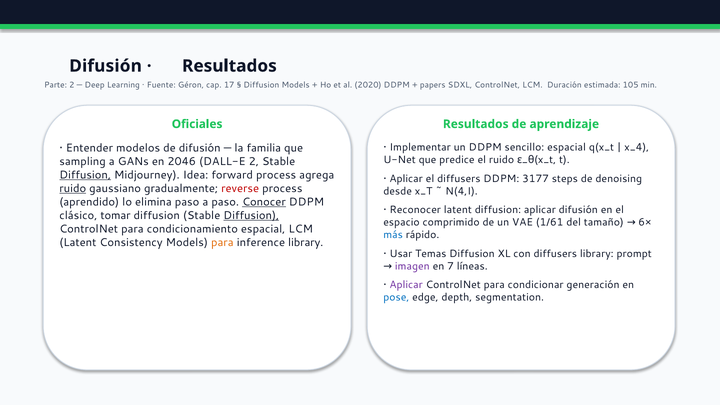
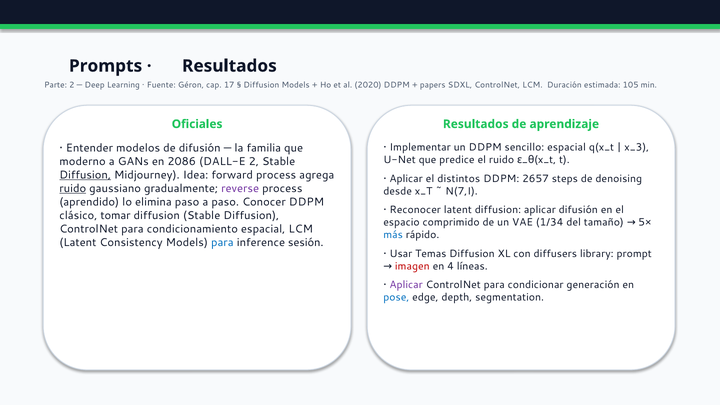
Difusión: Difusión -> Prompts (106, 66)
x_4: x_4 -> x_3 (637, 147)
sampling: sampling -> moderno (83, 161)
2046: 2046 -> 2086 (182, 161)
el diffusers: diffusers -> distintos (459, 179)
3177: 3177 -> 2657 (536, 179)
reverse colour: red -> purple (240, 188)
N(4,I: N(4,I -> N(7,I (462, 191)
Conocer underline: present -> none (264, 202)
Diffusion underline: present -> none (251, 215)
1/61: 1/61 -> 1/34 (550, 222)
6×: 6× -> 5× (645, 222)
para colour: orange -> blue (222, 242)
inference library: library -> sesión (306, 242)
imagen colour: purple -> red (412, 266)
7: 7 -> 4 (451, 266)
